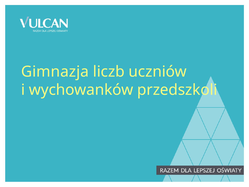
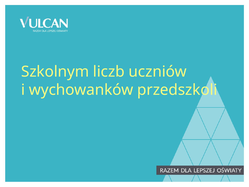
Gimnazja: Gimnazja -> Szkolnym (55, 72)
